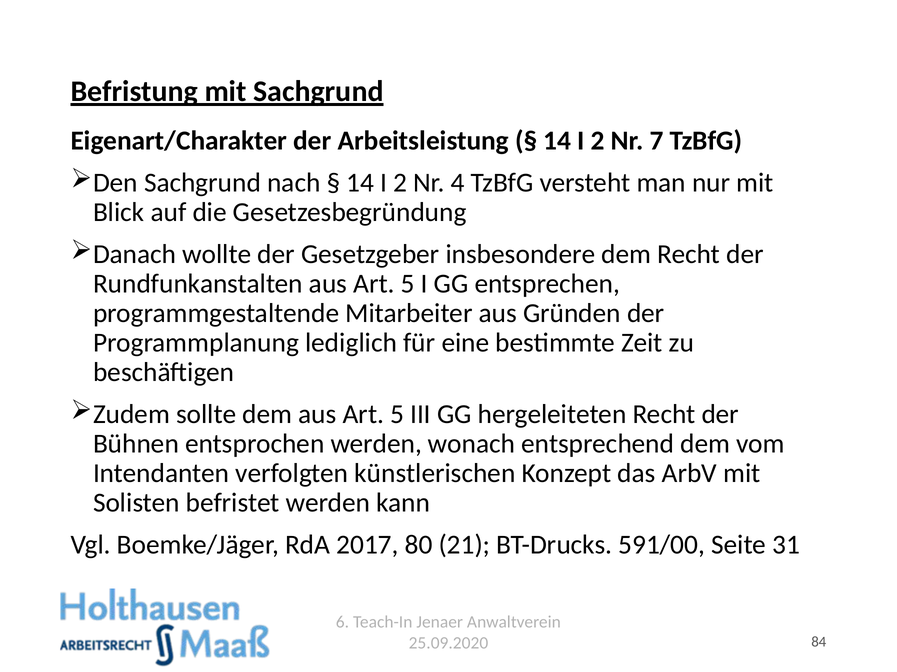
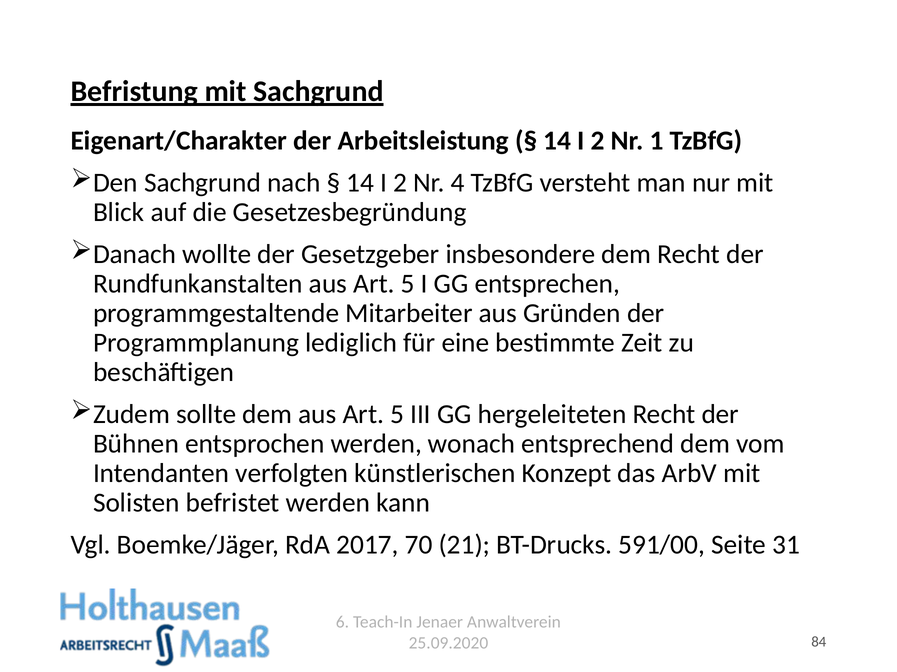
7: 7 -> 1 (656, 141)
80: 80 -> 70 (419, 545)
